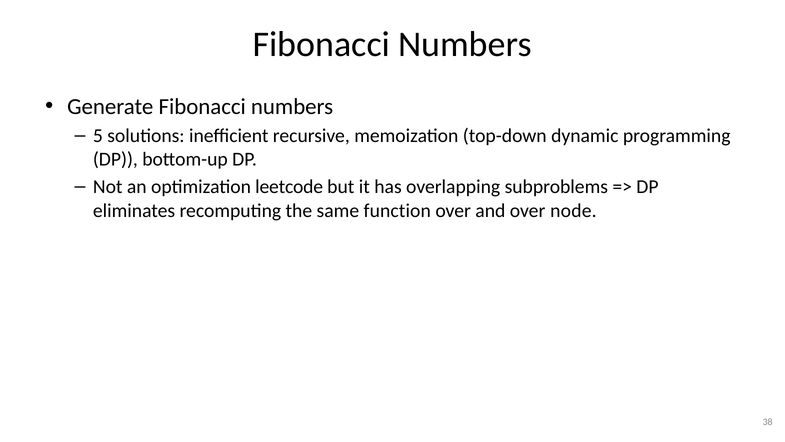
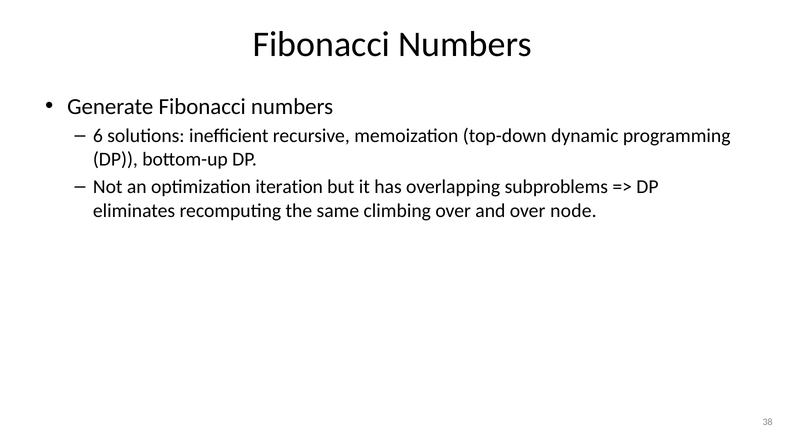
5: 5 -> 6 (98, 136)
leetcode: leetcode -> iteration (289, 187)
function: function -> climbing (397, 210)
